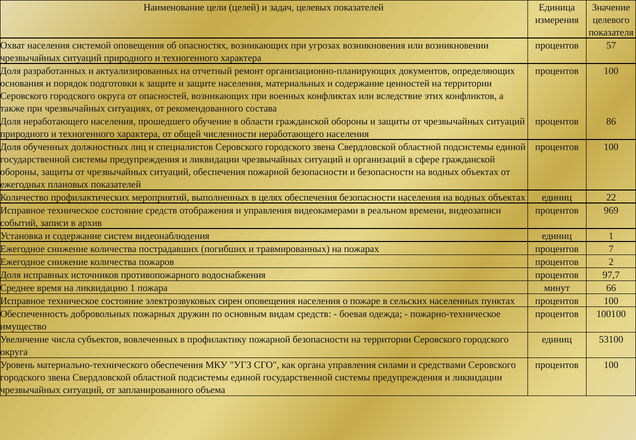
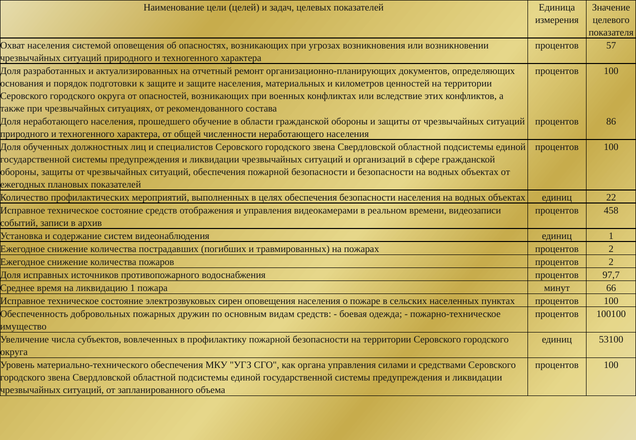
материальных и содержание: содержание -> километров (359, 83)
969: 969 -> 458 (611, 211)
пожарах процентов 7: 7 -> 2 (611, 249)
